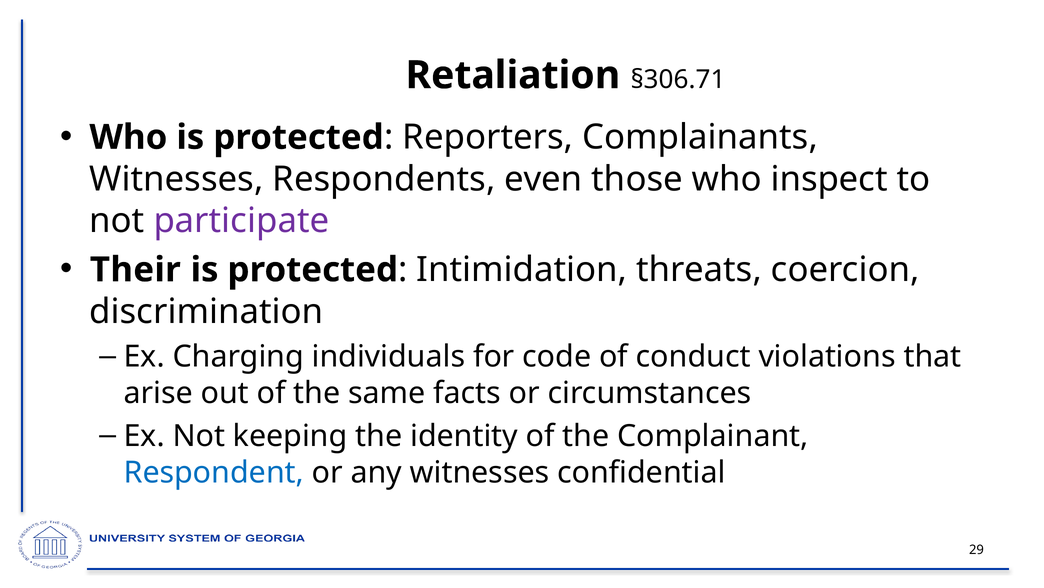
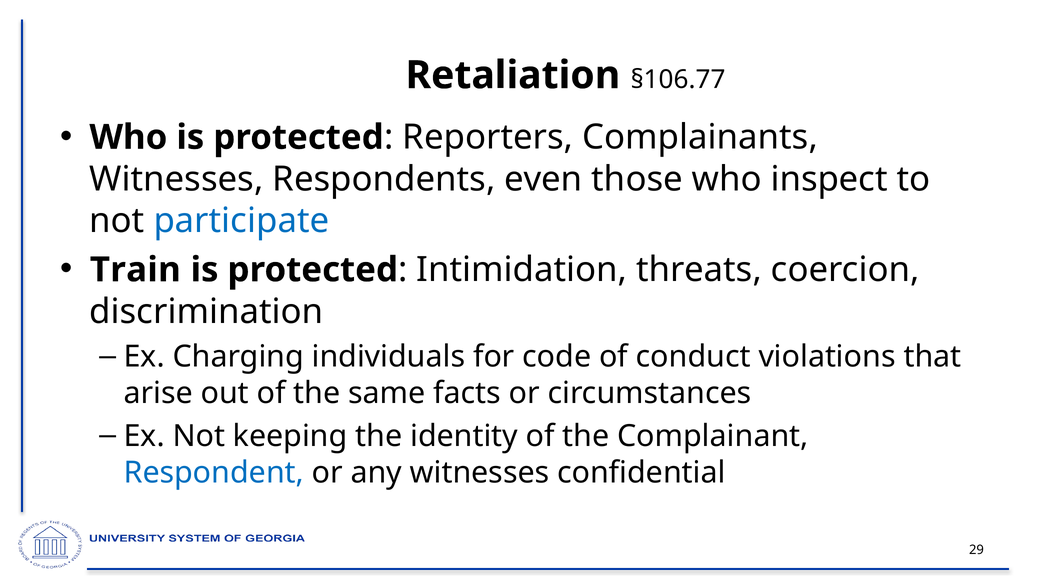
§306.71: §306.71 -> §106.77 (678, 79)
participate colour: purple -> blue (241, 221)
Their: Their -> Train (135, 269)
